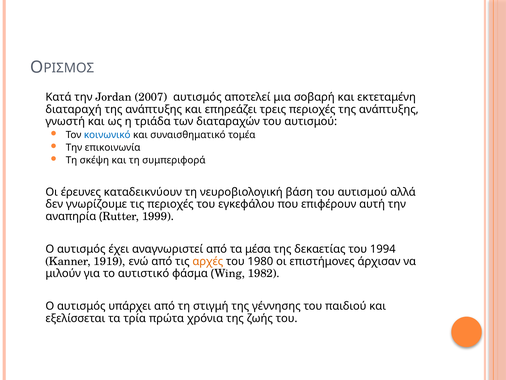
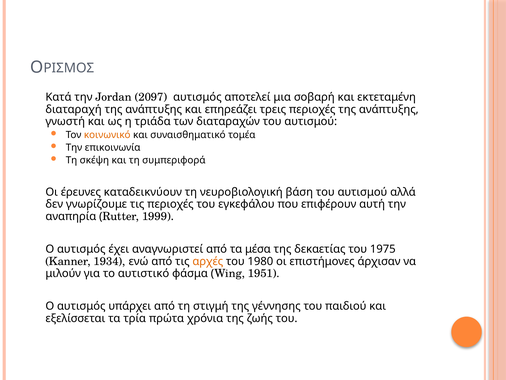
2007: 2007 -> 2097 (151, 97)
κοινωνικό colour: blue -> orange (107, 135)
1994: 1994 -> 1975 (383, 249)
1919: 1919 -> 1934 (110, 261)
1982: 1982 -> 1951 (264, 273)
